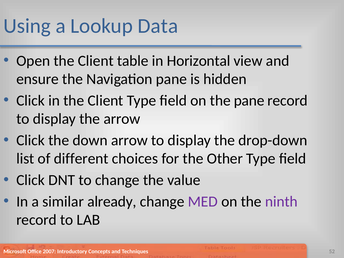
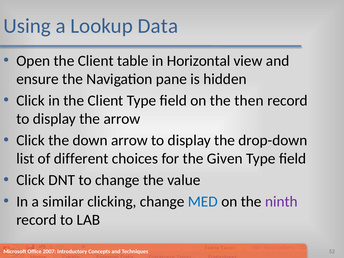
the pane: pane -> then (249, 100)
Other: Other -> Given (225, 159)
already: already -> clicking (112, 202)
MED colour: purple -> blue (203, 202)
